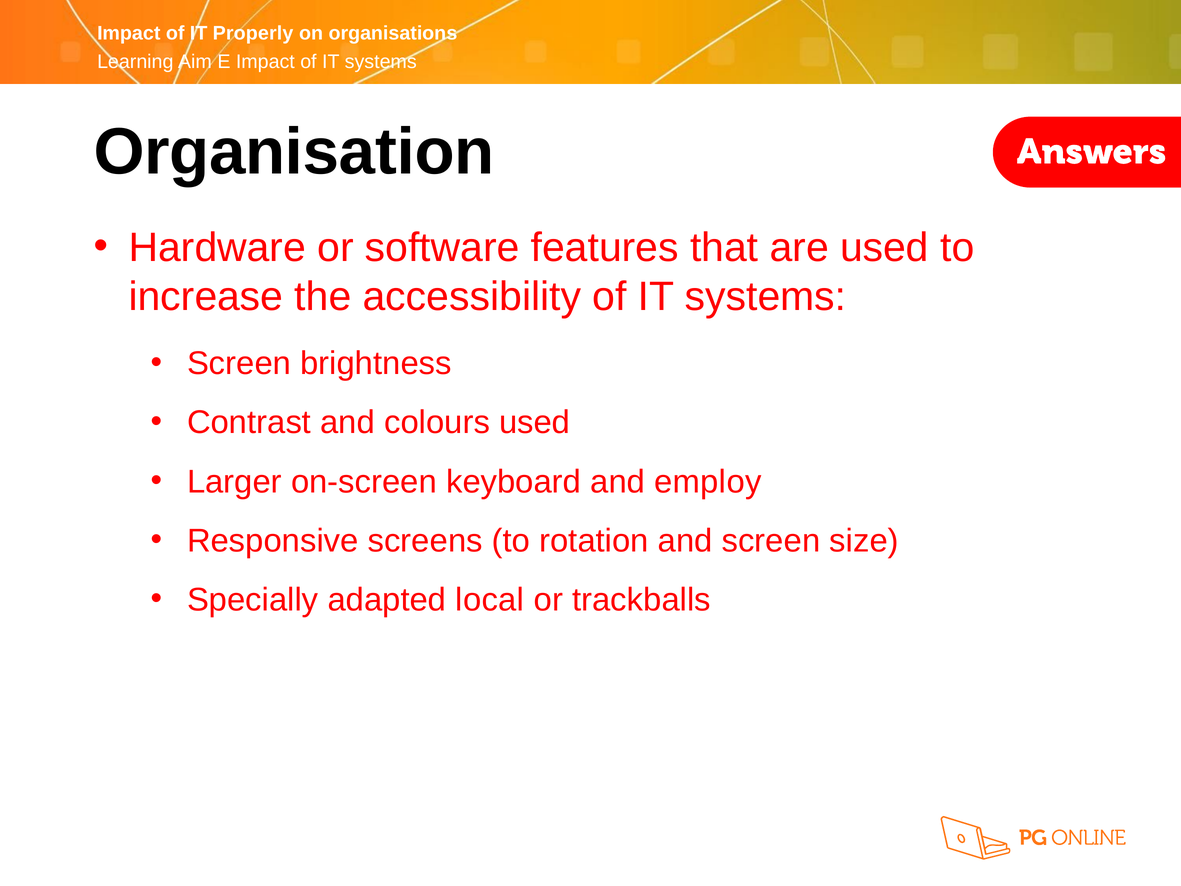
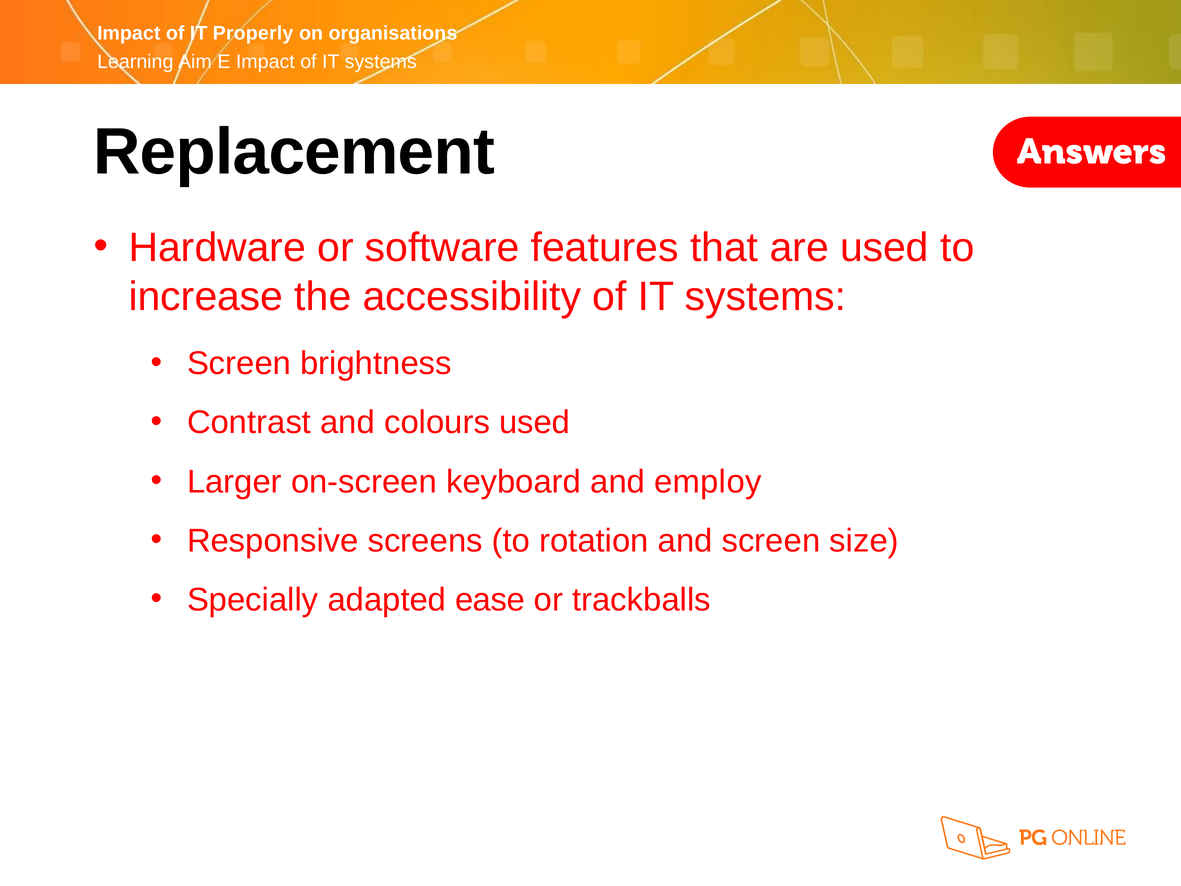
Organisation: Organisation -> Replacement (294, 152)
local: local -> ease (490, 600)
